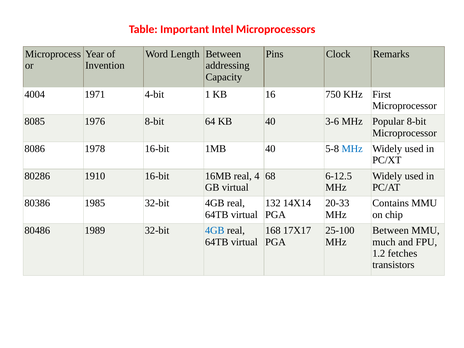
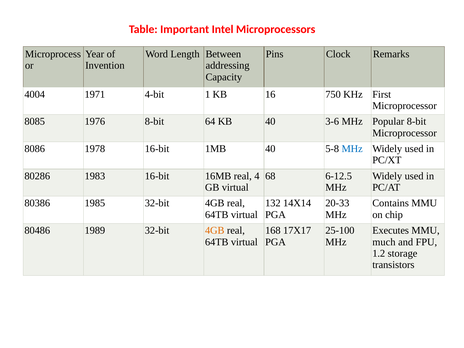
1910: 1910 -> 1983 (95, 176)
4GB colour: blue -> orange (215, 230)
Between: Between -> Executes (391, 230)
fetches: fetches -> storage (403, 253)
